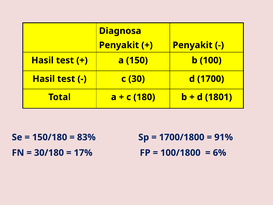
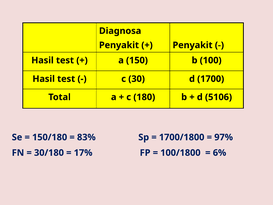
1801: 1801 -> 5106 (219, 97)
91%: 91% -> 97% (224, 137)
